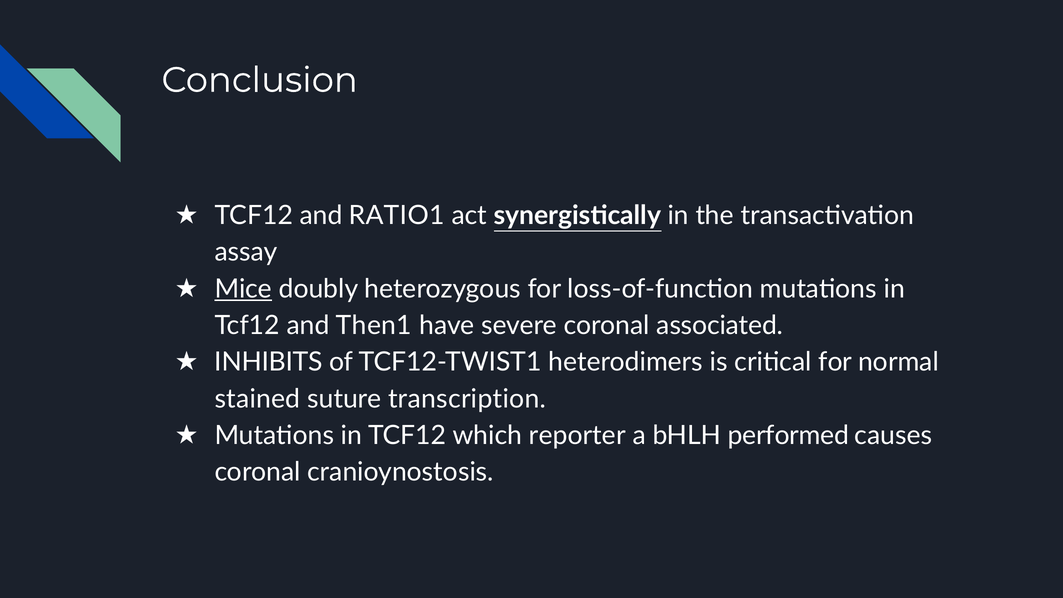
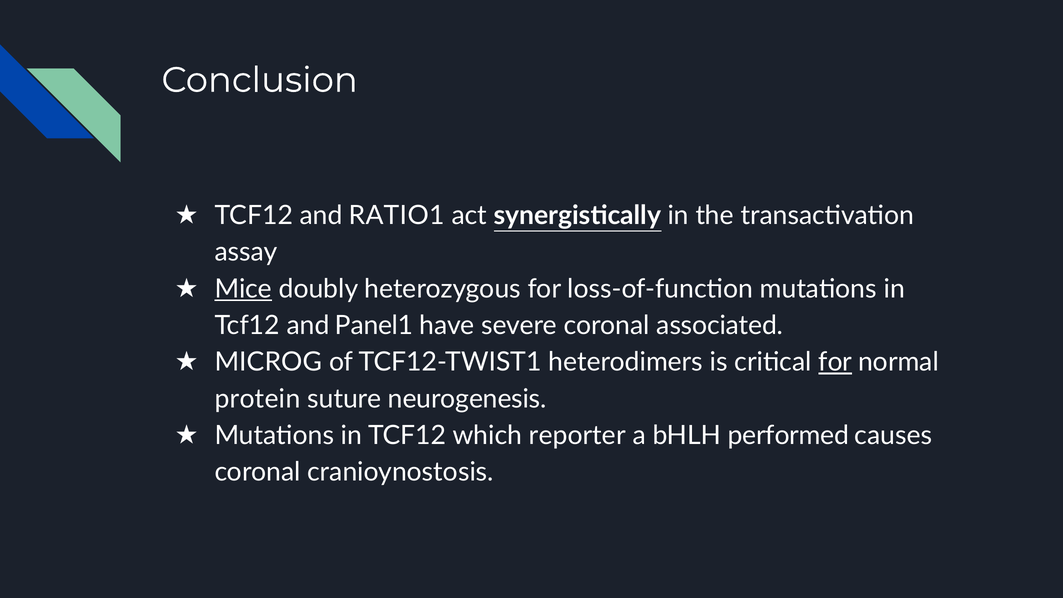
Then1: Then1 -> Panel1 (374, 325)
INHIBITS: INHIBITS -> MICROG (268, 362)
for underline: none -> present (835, 362)
stained: stained -> protein (257, 399)
transcription: transcription -> neurogenesis (467, 399)
